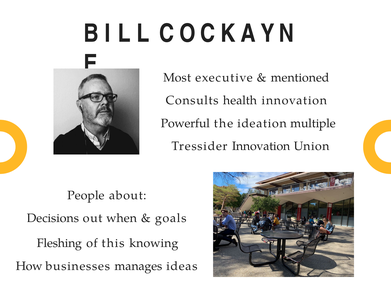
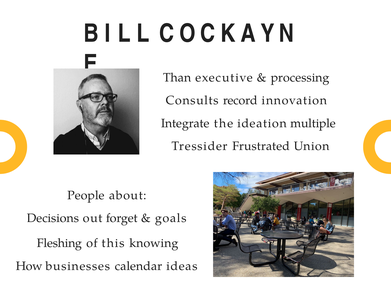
Most: Most -> Than (177, 78)
mentioned: mentioned -> processing (300, 78)
health: health -> record (240, 101)
Powerful: Powerful -> Integrate (185, 123)
Tressider Innovation: Innovation -> Frustrated (261, 146)
when: when -> forget (122, 218)
manages: manages -> calendar (138, 266)
